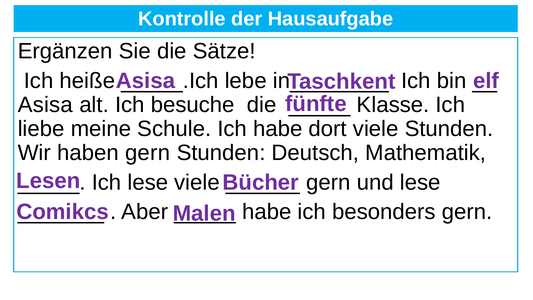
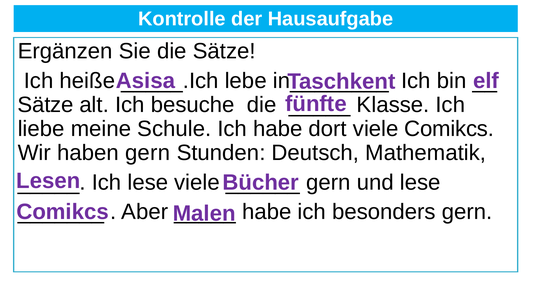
Asisa: Asisa -> Sätze (46, 105)
viele Stunden: Stunden -> Comikcs (449, 129)
